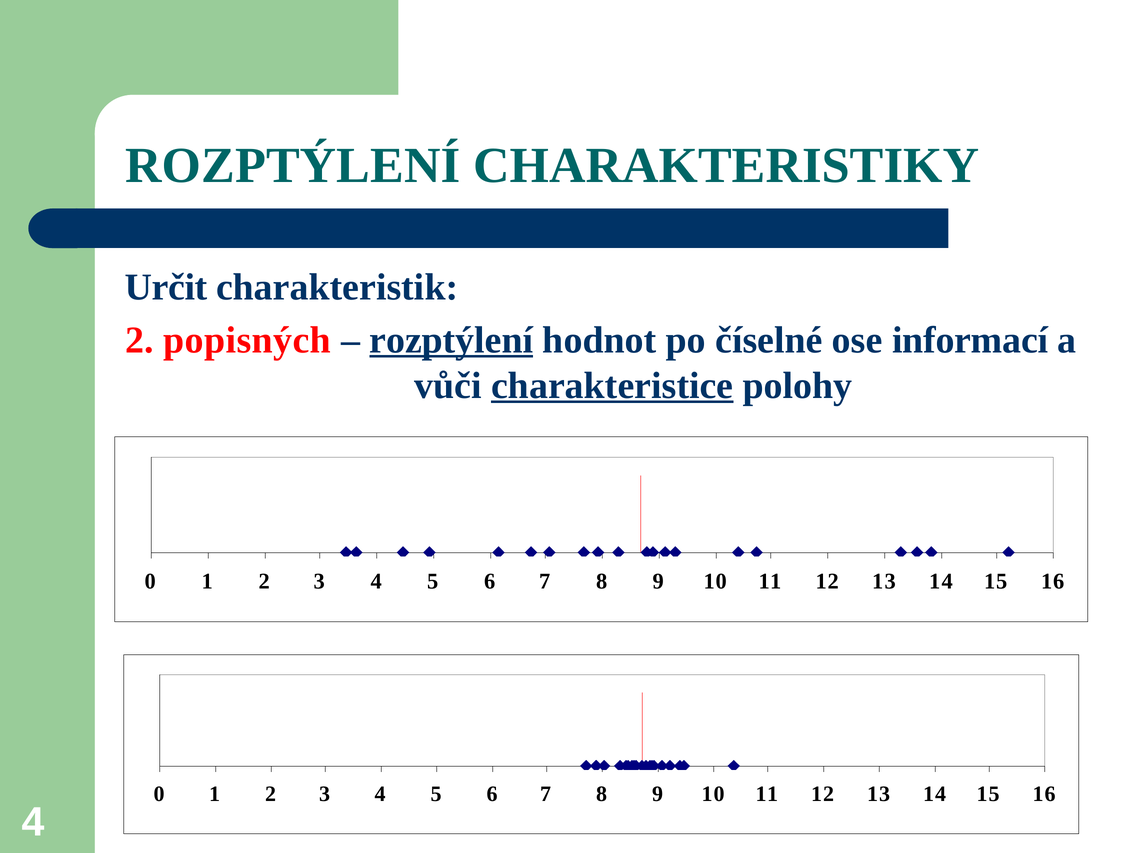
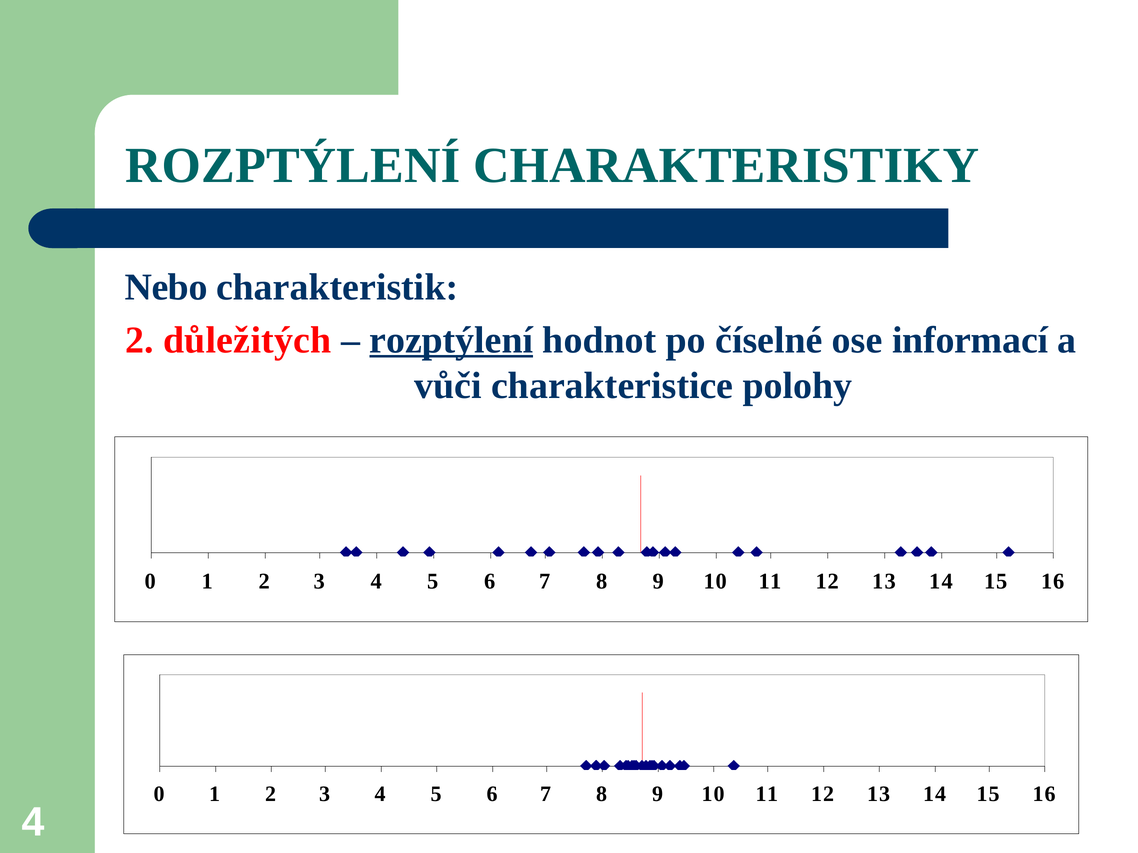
Určit: Určit -> Nebo (166, 287)
popisných: popisných -> důležitých (247, 340)
charakteristice underline: present -> none (612, 386)
